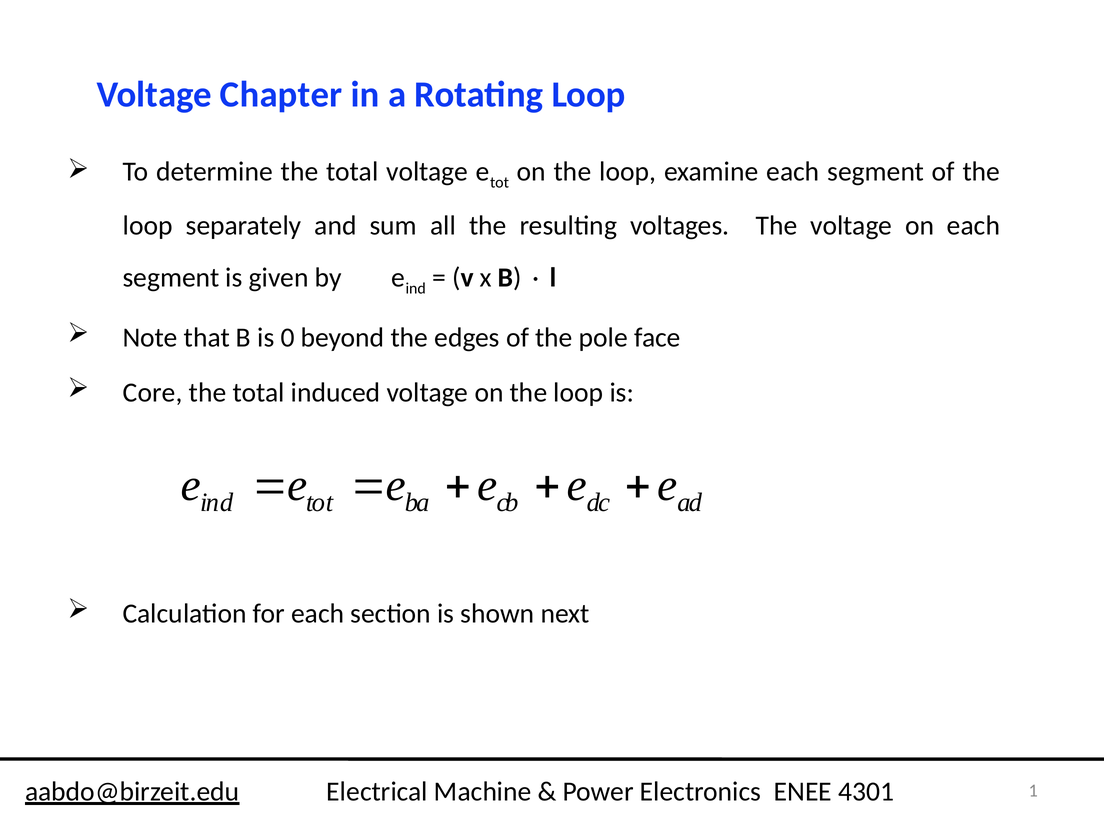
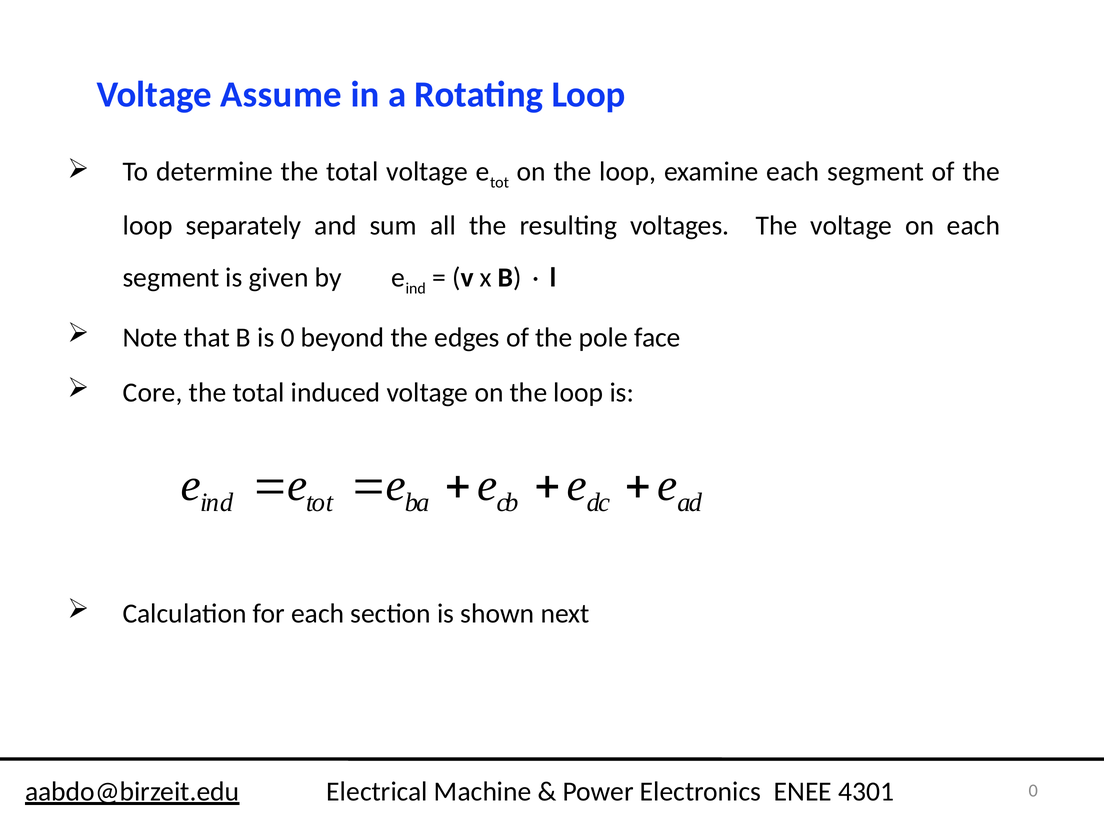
Chapter: Chapter -> Assume (281, 94)
4301 1: 1 -> 0 (1033, 791)
